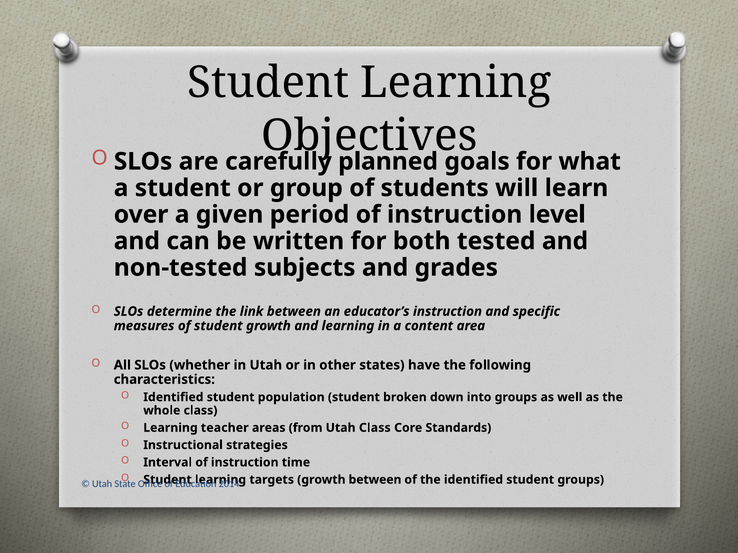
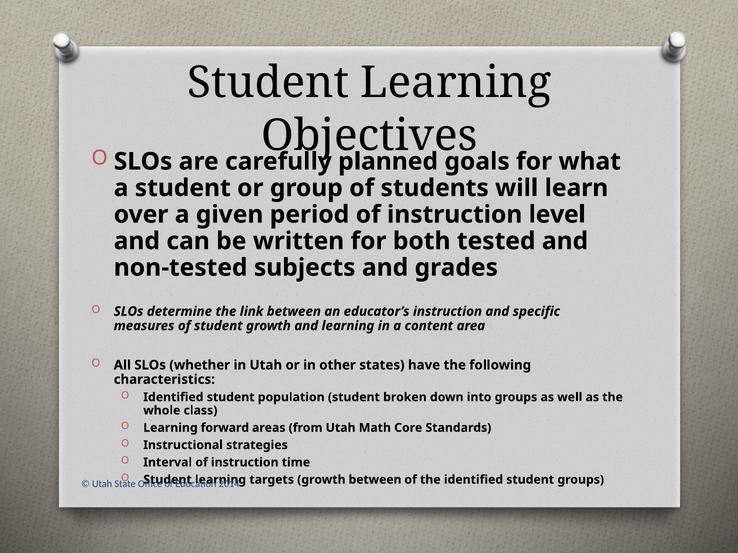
teacher: teacher -> forward (225, 428)
Utah Class: Class -> Math (375, 428)
